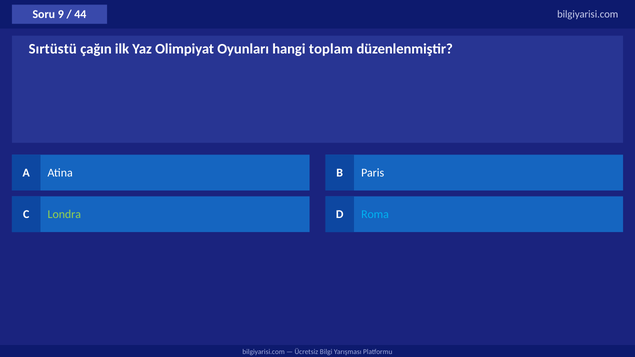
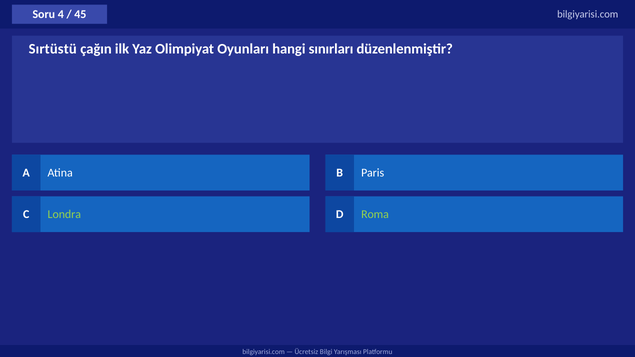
9: 9 -> 4 (61, 15)
44: 44 -> 45 (80, 15)
toplam: toplam -> sınırları (331, 49)
Roma colour: light blue -> light green (375, 214)
